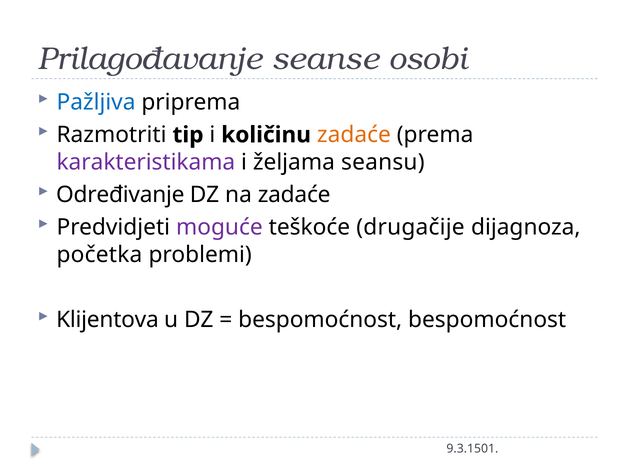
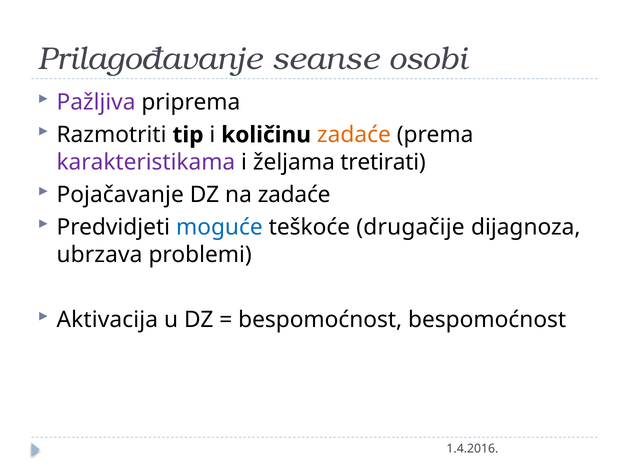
Pažljiva colour: blue -> purple (96, 102)
seansu: seansu -> tretirati (383, 162)
Određivanje: Određivanje -> Pojačavanje (120, 195)
moguće colour: purple -> blue (219, 227)
početka: početka -> ubrzava (99, 255)
Klijentova: Klijentova -> Aktivacija (107, 320)
9.3.1501: 9.3.1501 -> 1.4.2016 (472, 449)
